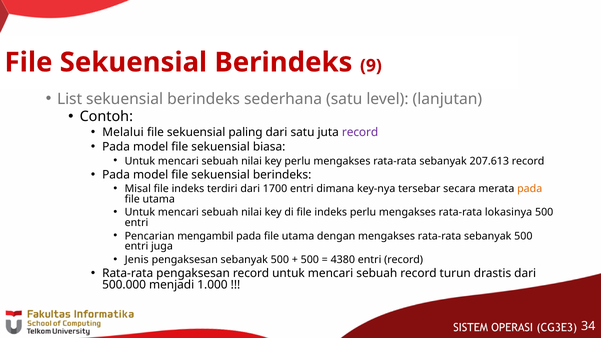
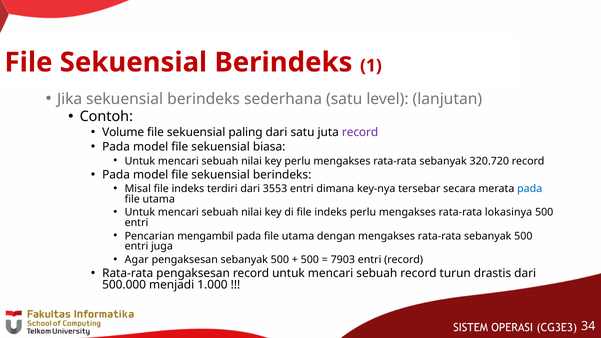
9: 9 -> 1 (371, 66)
List: List -> Jika (70, 99)
Melalui: Melalui -> Volume (123, 133)
207.613: 207.613 -> 320.720 (489, 161)
1700: 1700 -> 3553 (275, 189)
pada colour: orange -> blue (530, 189)
Jenis: Jenis -> Agar (137, 260)
4380: 4380 -> 7903 (343, 260)
